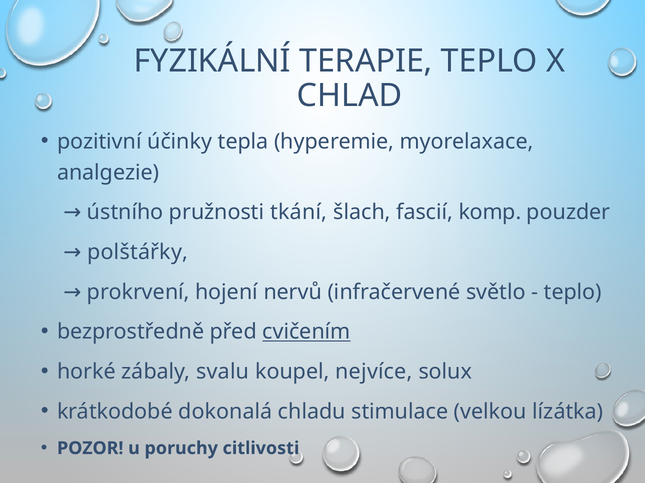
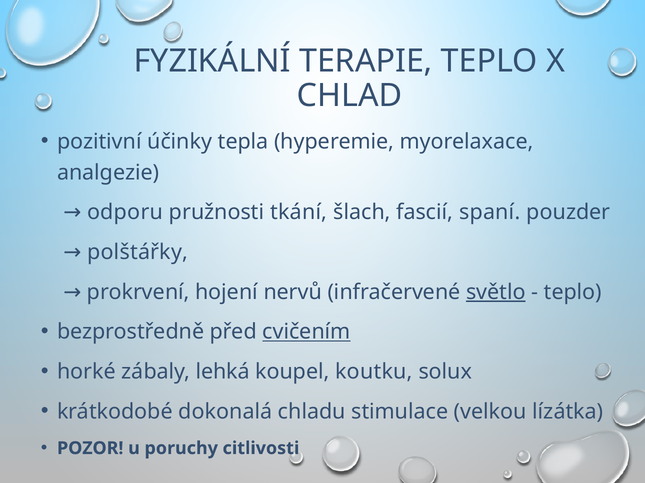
ústního: ústního -> odporu (125, 213)
komp: komp -> spaní (490, 213)
světlo underline: none -> present (496, 292)
svalu: svalu -> lehká (223, 372)
nejvíce: nejvíce -> koutku (374, 372)
